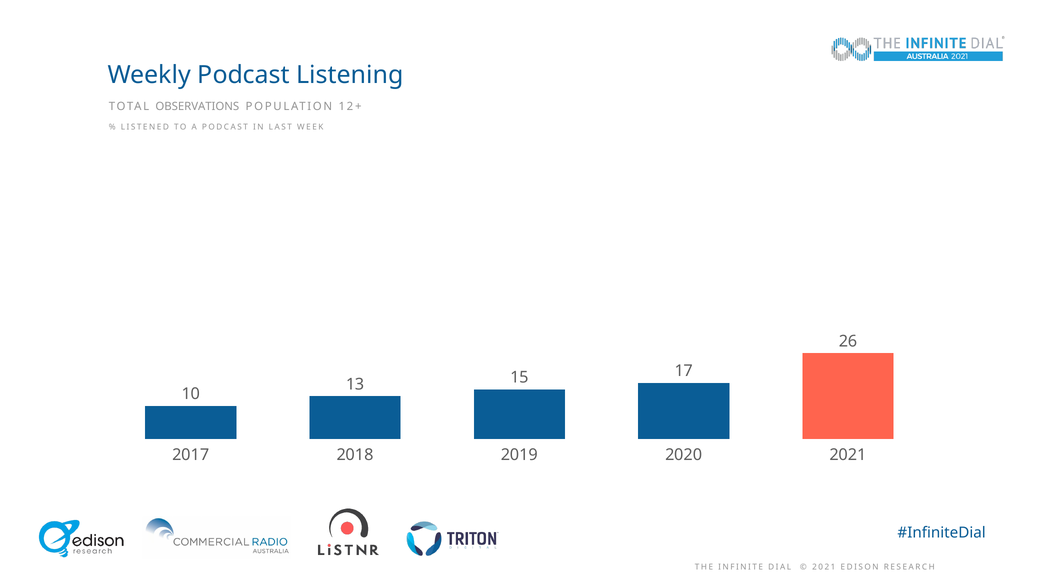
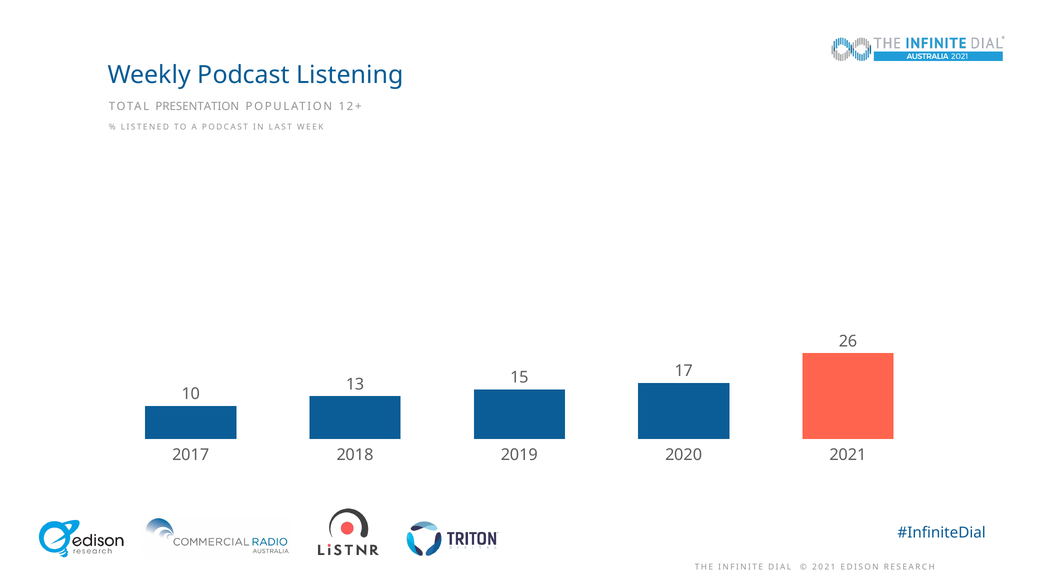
OBSERVATIONS: OBSERVATIONS -> PRESENTATION (197, 106)
